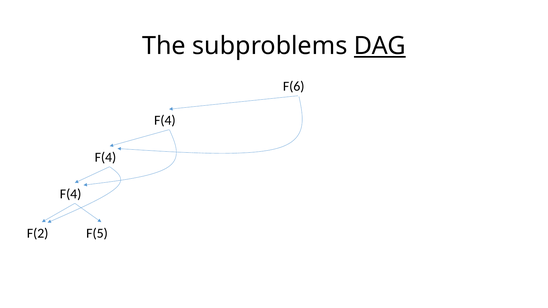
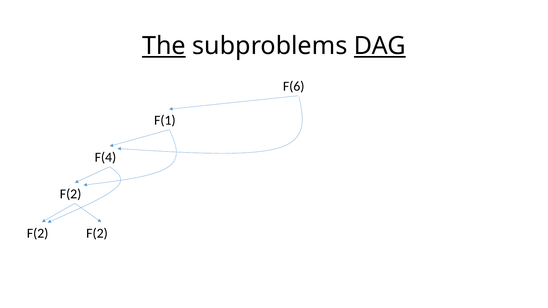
The underline: none -> present (164, 46)
F(4: F(4 -> F(1 (165, 120)
F(4: F(4 -> F(2 (71, 194)
F(5: F(5 -> F(2 (97, 233)
